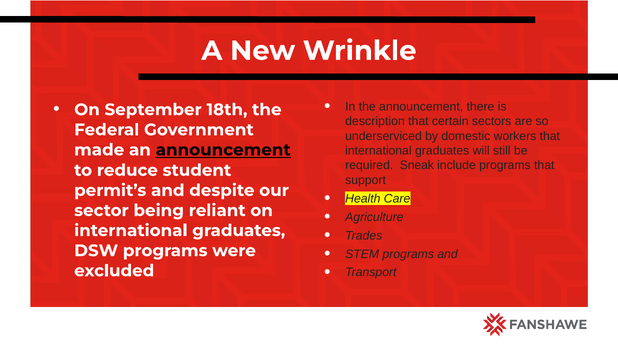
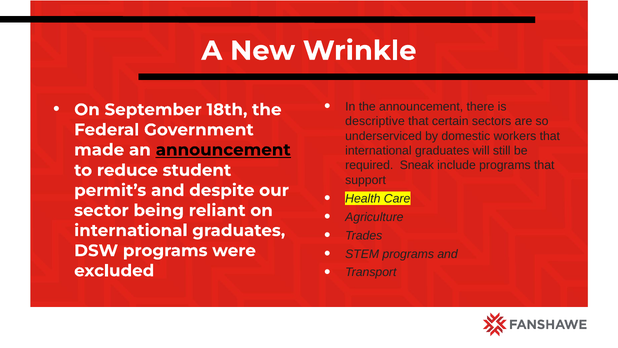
description: description -> descriptive (375, 121)
